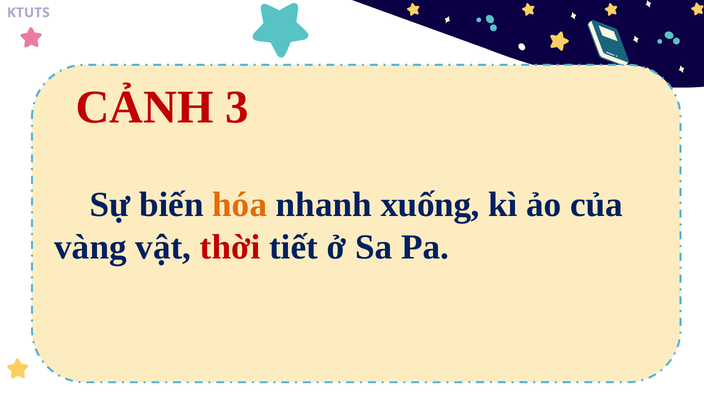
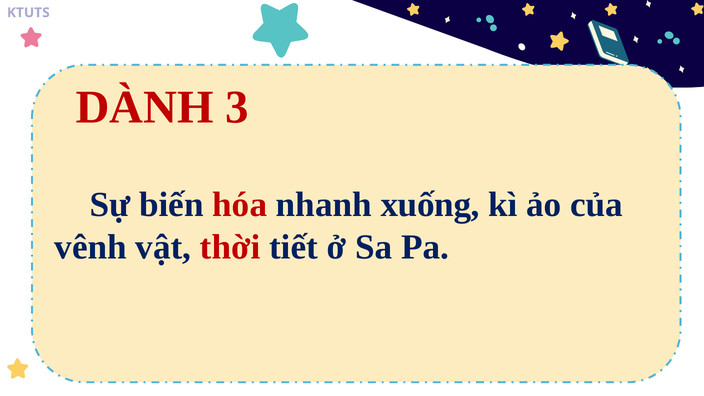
CẢNH: CẢNH -> DÀNH (145, 107)
hóa colour: orange -> red (240, 205)
vàng: vàng -> vênh (91, 247)
